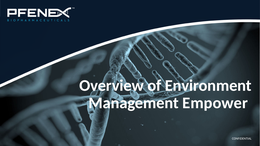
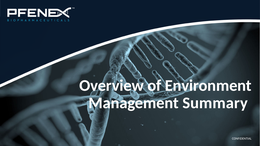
Empower: Empower -> Summary (215, 103)
